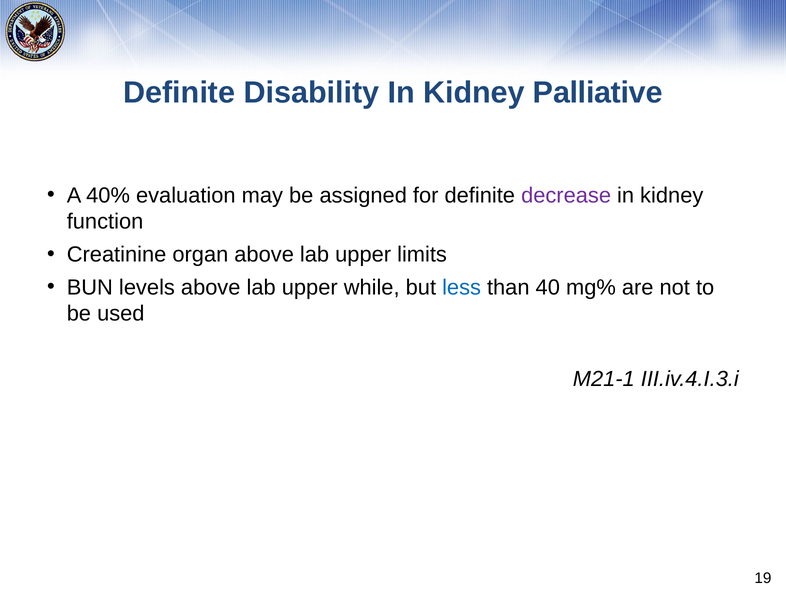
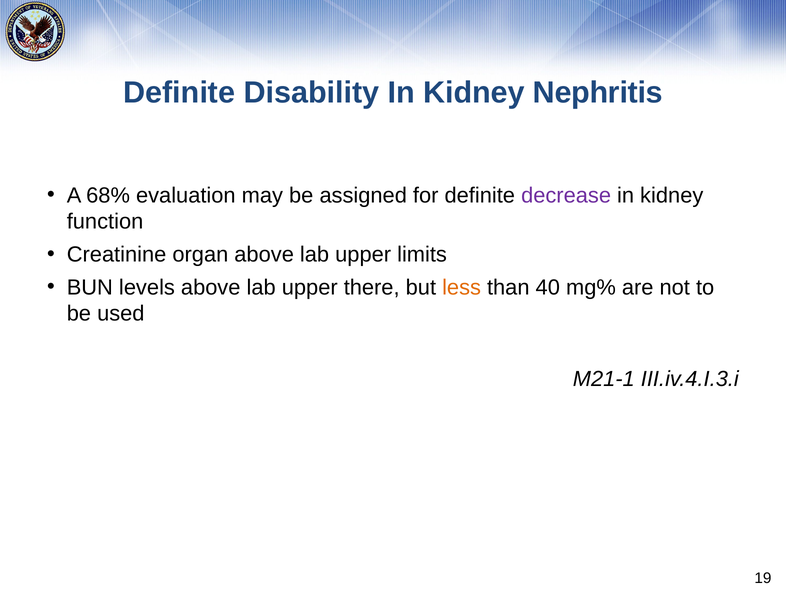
Palliative: Palliative -> Nephritis (598, 93)
40%: 40% -> 68% (108, 195)
while: while -> there (372, 287)
less colour: blue -> orange (462, 287)
